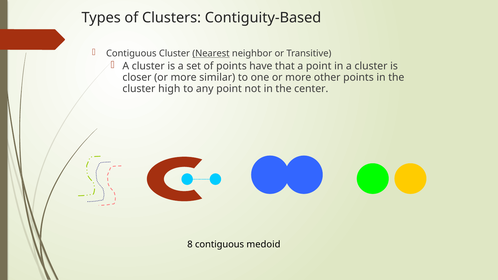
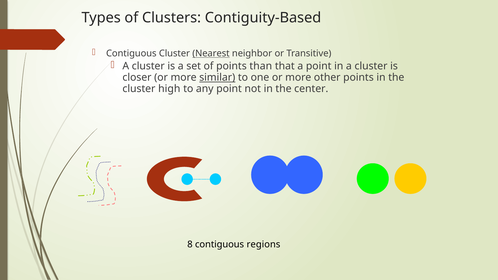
have: have -> than (261, 66)
similar underline: none -> present (217, 77)
medoid: medoid -> regions (263, 245)
